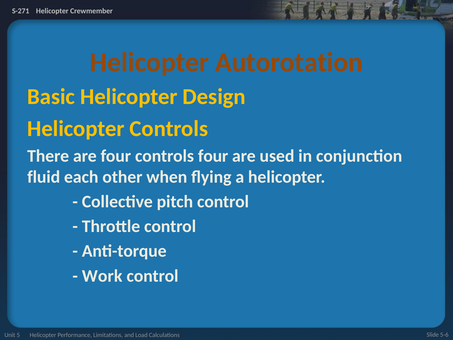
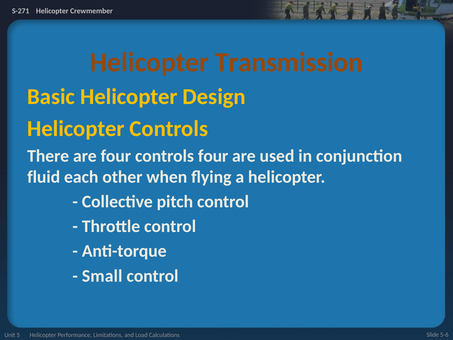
Autorotation: Autorotation -> Transmission (289, 62)
Work: Work -> Small (102, 276)
